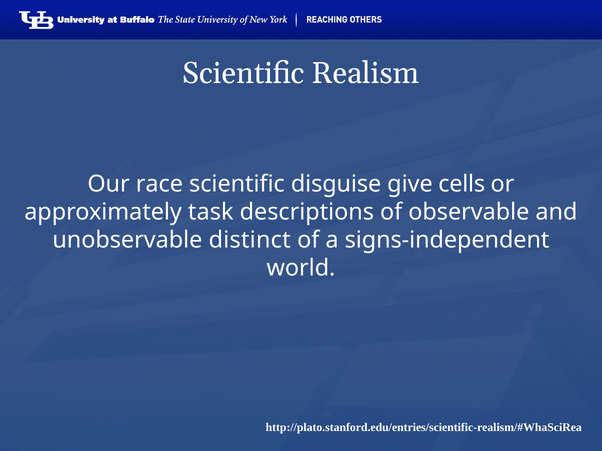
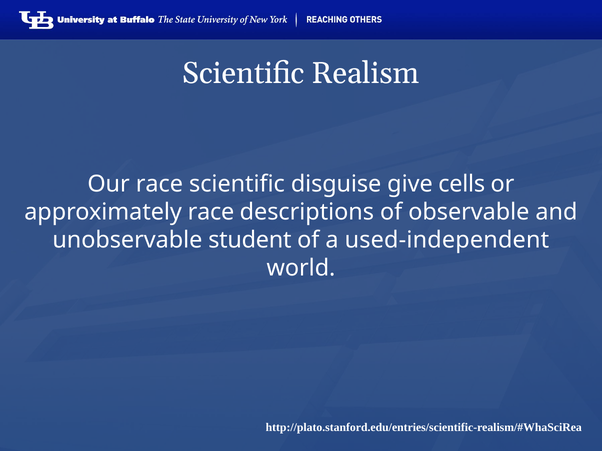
approximately task: task -> race (211, 212)
distinct: distinct -> student (250, 240)
signs-independent: signs-independent -> used-independent (447, 240)
